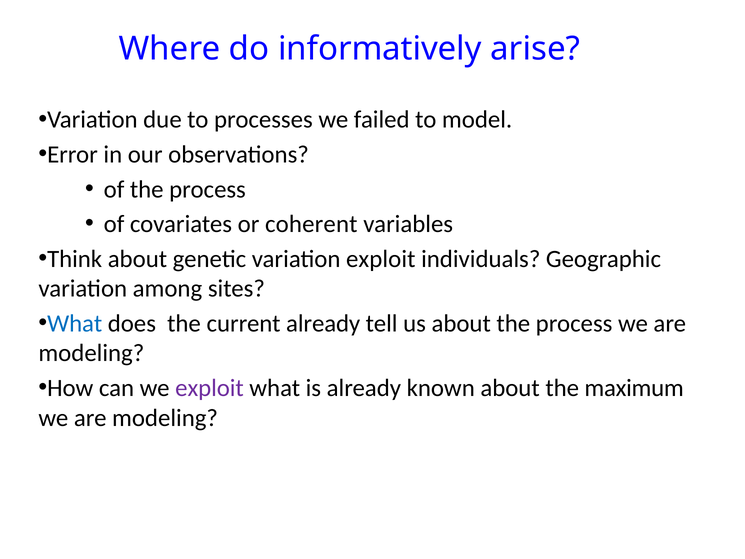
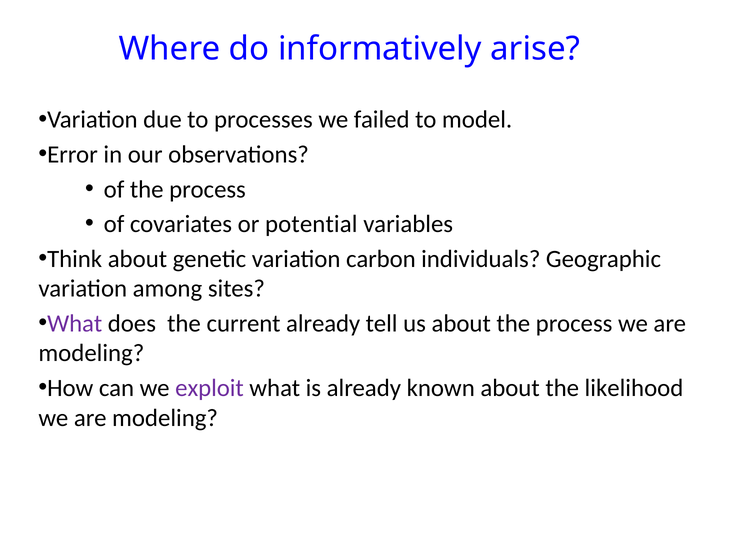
coherent: coherent -> potential (311, 224)
variation exploit: exploit -> carbon (381, 259)
What colour: blue -> purple (75, 323)
maximum: maximum -> likelihood (634, 388)
